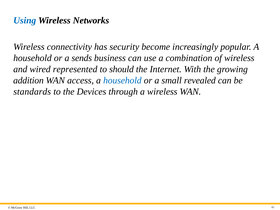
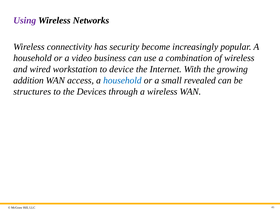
Using colour: blue -> purple (25, 20)
sends: sends -> video (82, 58)
represented: represented -> workstation (75, 69)
should: should -> device (121, 69)
standards: standards -> structures (32, 92)
